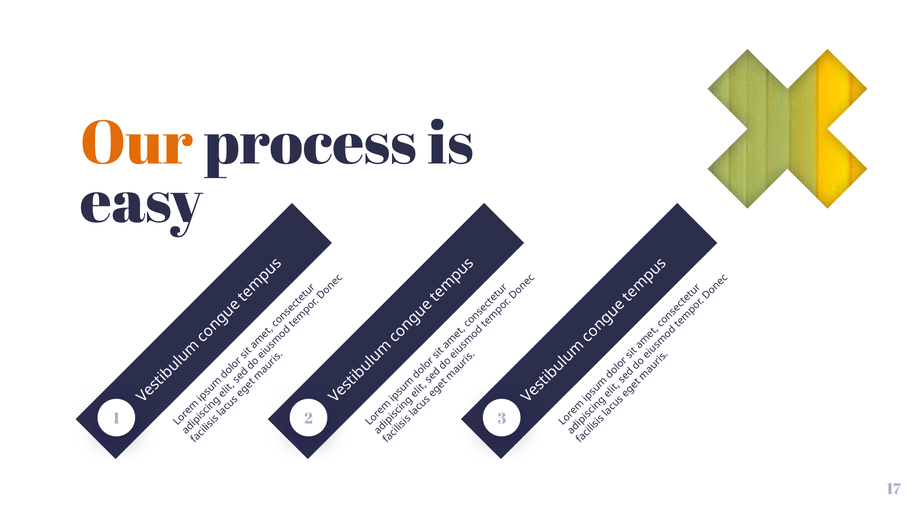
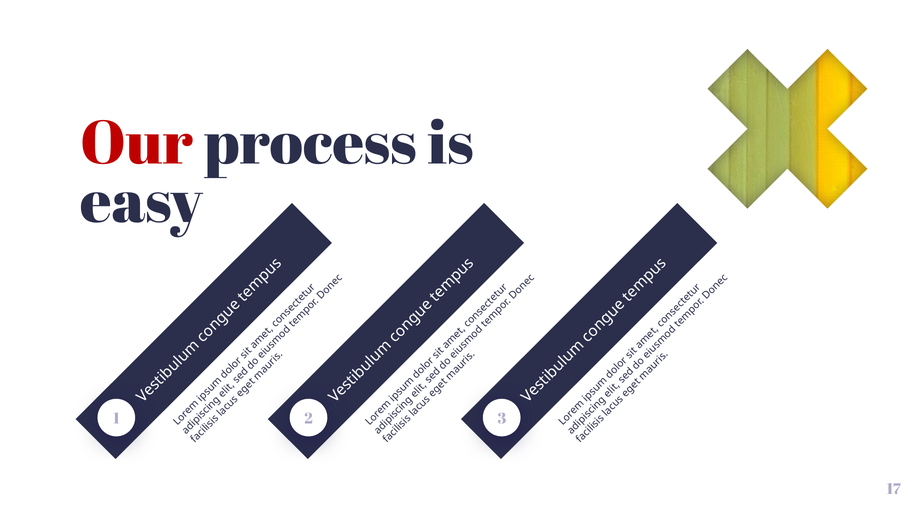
Our colour: orange -> red (137, 144)
